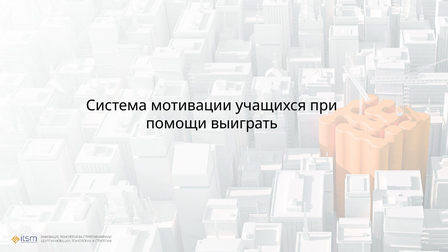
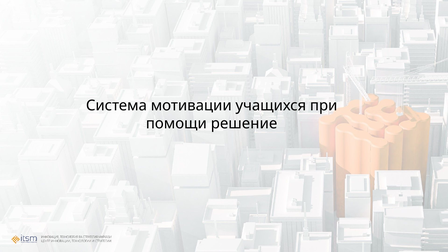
выиграть: выиграть -> решение (244, 124)
